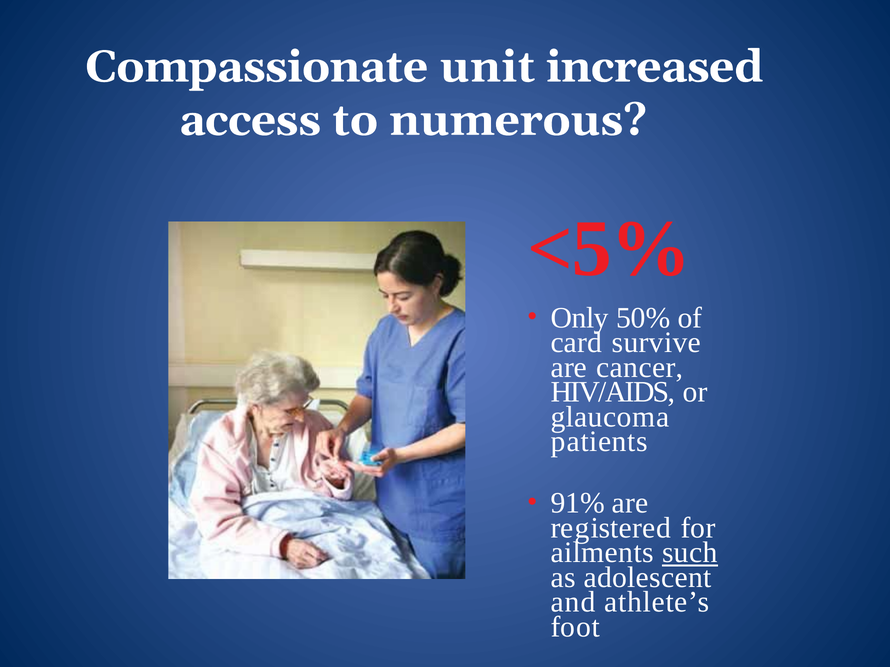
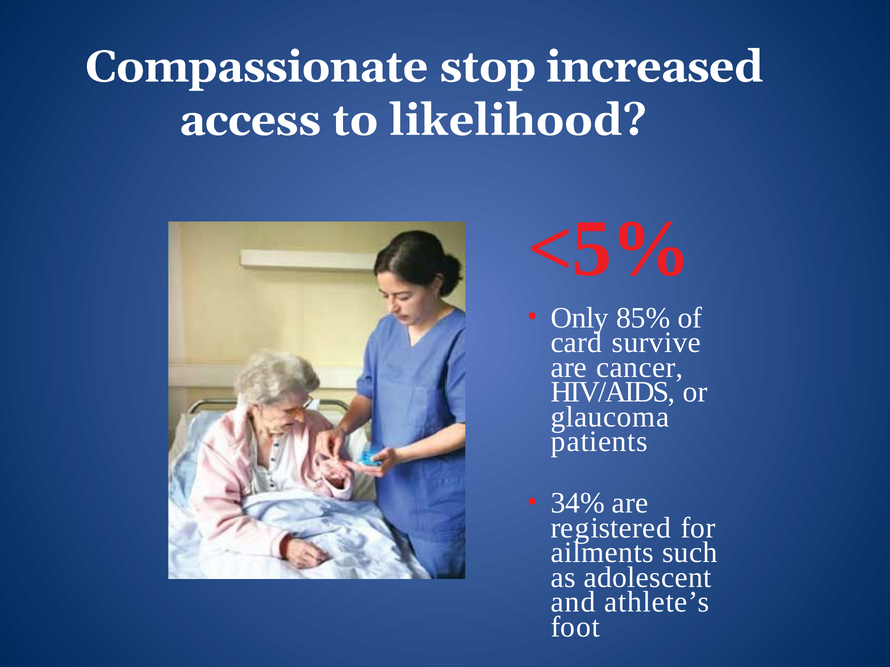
unit: unit -> stop (488, 67)
numerous: numerous -> likelihood (518, 120)
50%: 50% -> 85% (643, 318)
91%: 91% -> 34% (578, 504)
such underline: present -> none (690, 553)
